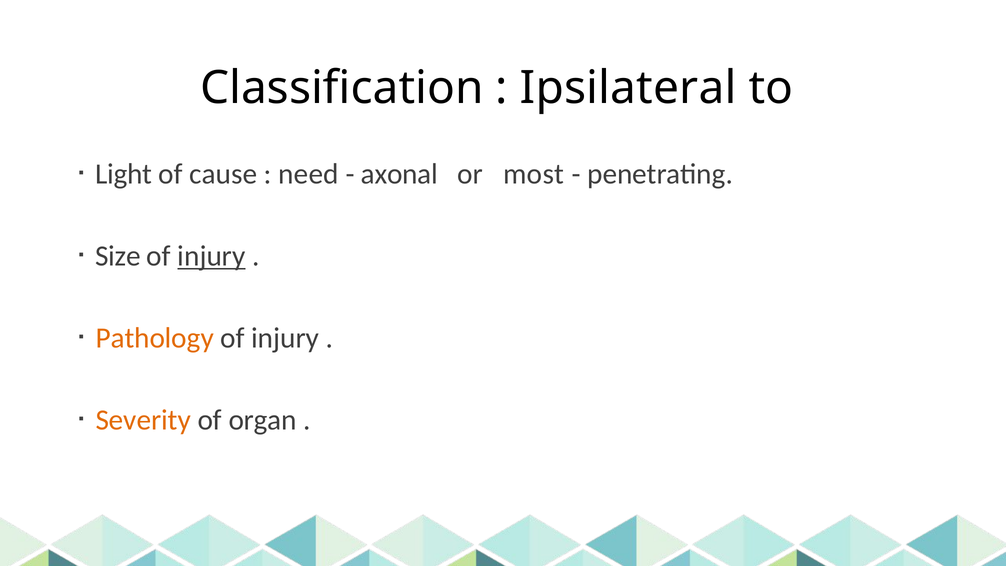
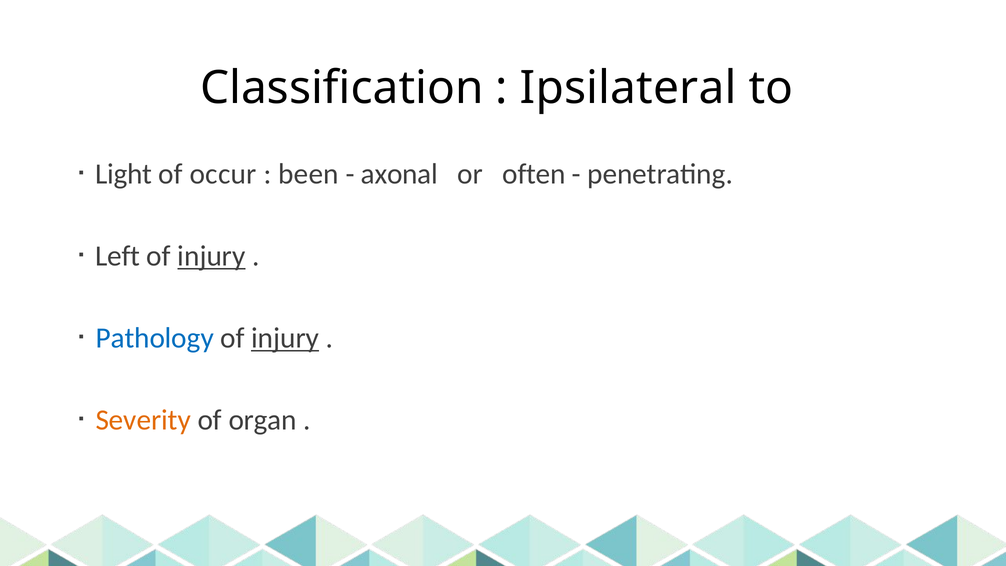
cause: cause -> occur (223, 174)
need: need -> been (309, 174)
most: most -> often (534, 174)
Size: Size -> Left (118, 256)
Pathology colour: orange -> blue (155, 338)
injury underline: none -> present (285, 338)
